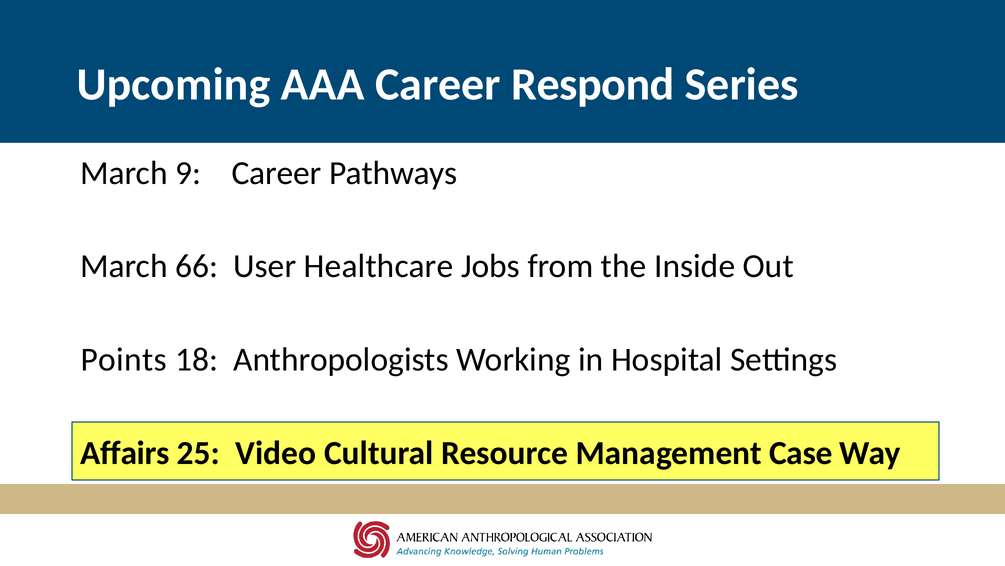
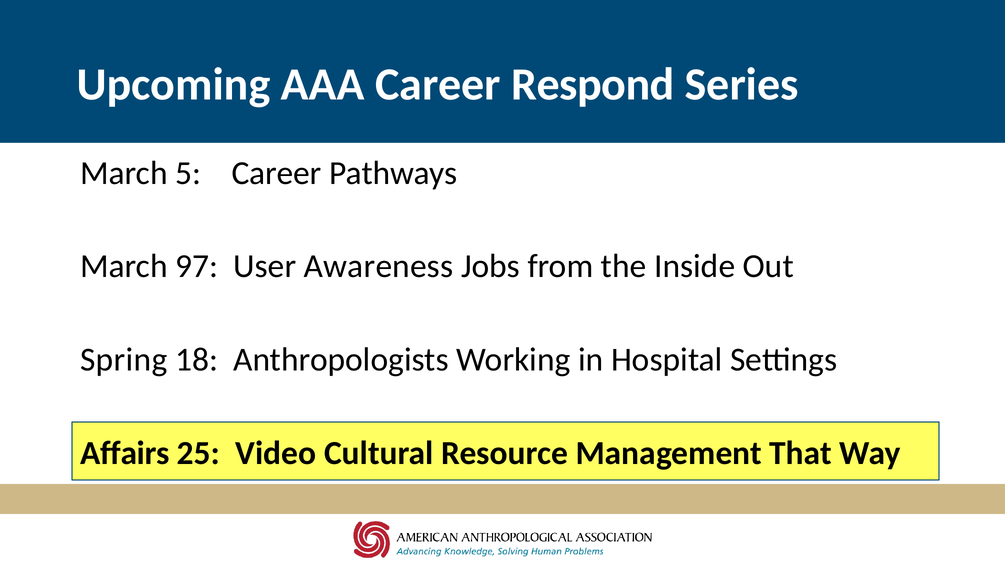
9: 9 -> 5 (188, 173)
66: 66 -> 97 (197, 266)
Healthcare: Healthcare -> Awareness (379, 266)
Points: Points -> Spring (124, 359)
Case: Case -> That (801, 453)
